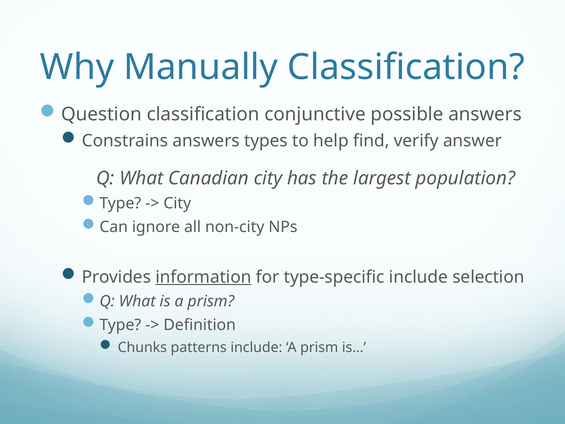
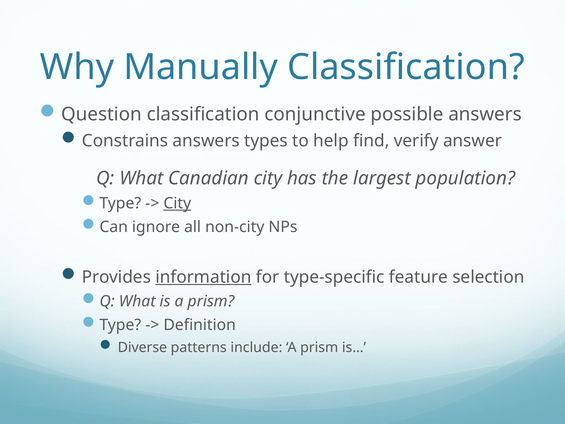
City underline: none -> present (177, 203)
type-specific include: include -> feature (418, 277)
Chunks: Chunks -> Diverse (142, 347)
